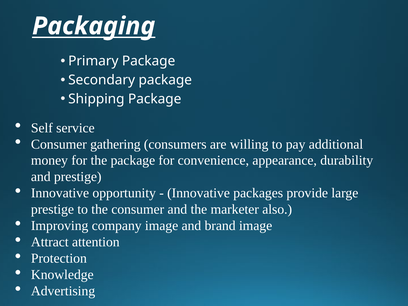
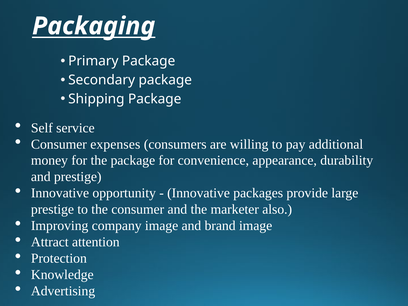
gathering: gathering -> expenses (115, 144)
